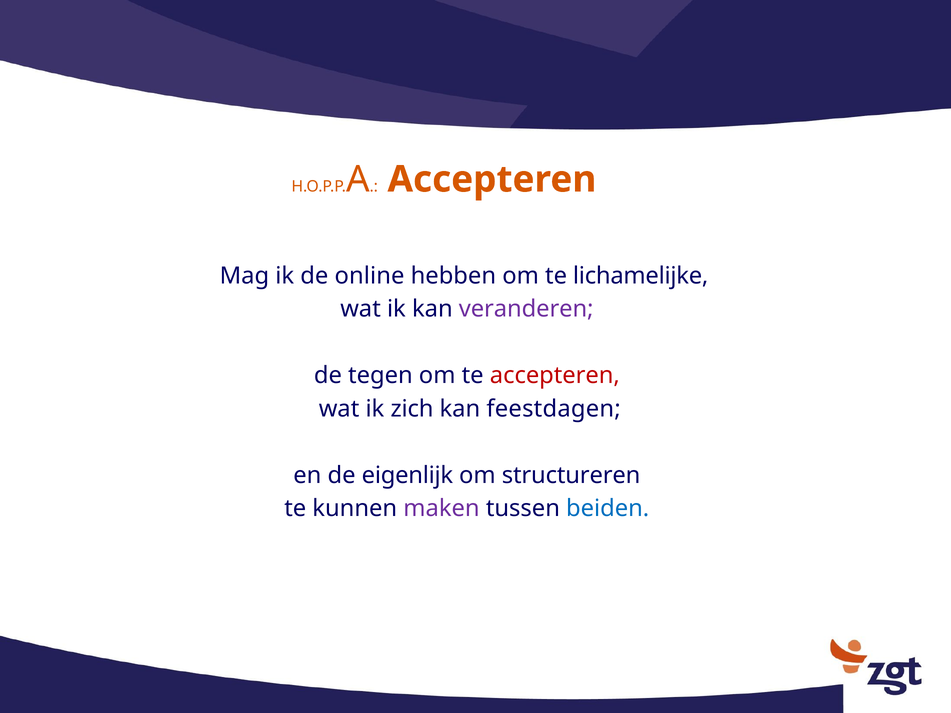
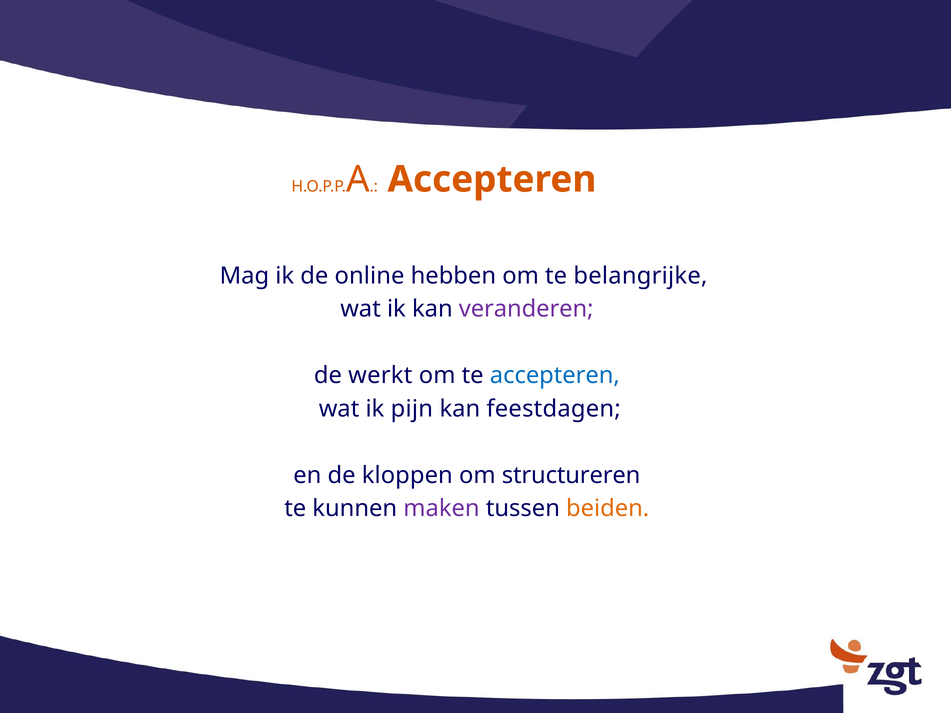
lichamelijke: lichamelijke -> belangrijke (640, 276)
tegen: tegen -> werkt (380, 376)
accepteren colour: red -> blue (555, 376)
zich: zich -> pijn (412, 409)
eigenlijk: eigenlijk -> kloppen (407, 476)
beiden colour: blue -> orange (608, 509)
